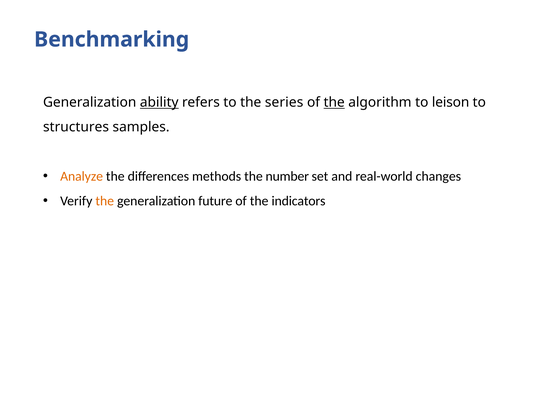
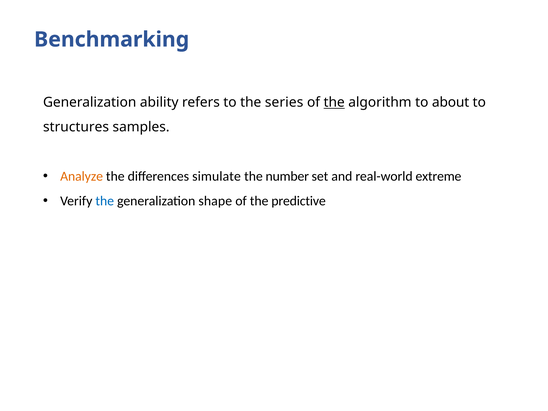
ability underline: present -> none (159, 102)
leison: leison -> about (451, 102)
methods: methods -> simulate (217, 176)
changes: changes -> extreme (438, 176)
the colour: orange -> blue (105, 201)
future: future -> shape (215, 201)
indicators: indicators -> predictive (299, 201)
